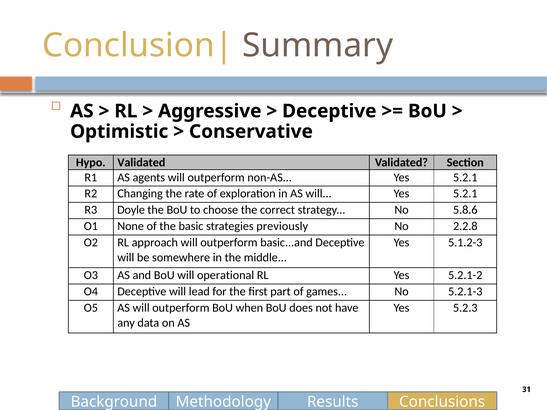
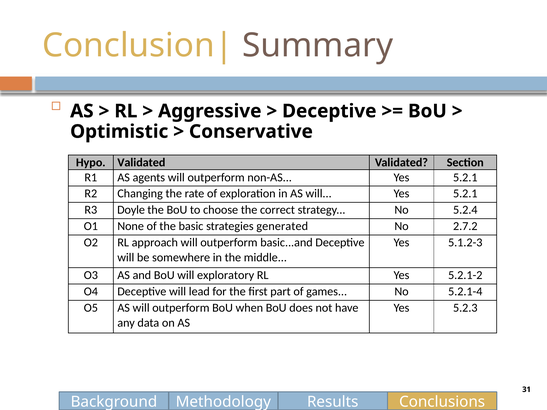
5.8.6: 5.8.6 -> 5.2.4 (465, 210)
previously: previously -> generated (282, 226)
2.2.8: 2.2.8 -> 2.7.2 (465, 226)
operational: operational -> exploratory (226, 275)
5.2.1-3: 5.2.1-3 -> 5.2.1-4 (465, 292)
